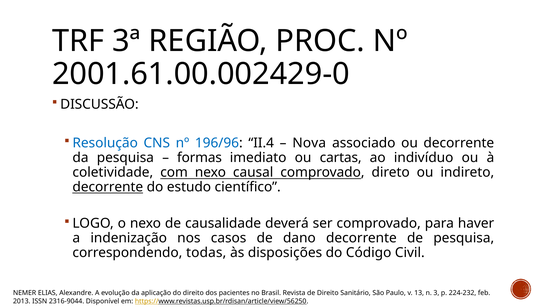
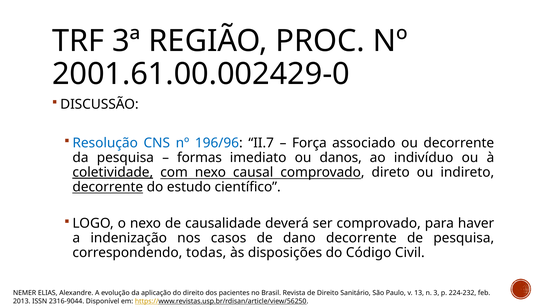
II.4: II.4 -> II.7 (261, 143)
Nova: Nova -> Força (309, 143)
cartas: cartas -> danos (341, 158)
coletividade underline: none -> present (113, 172)
